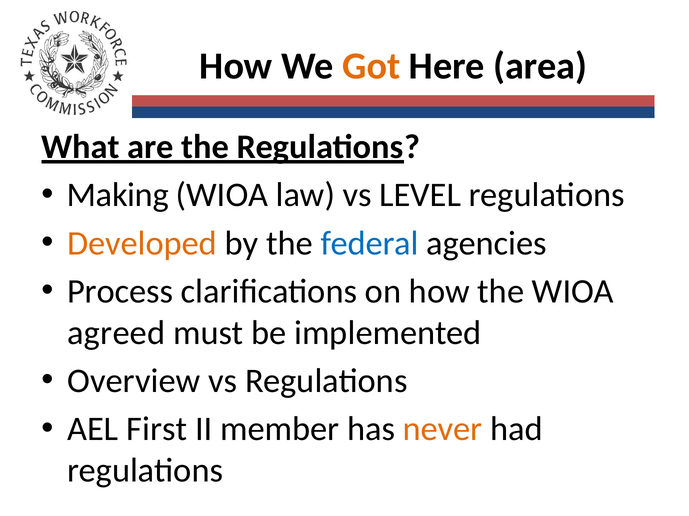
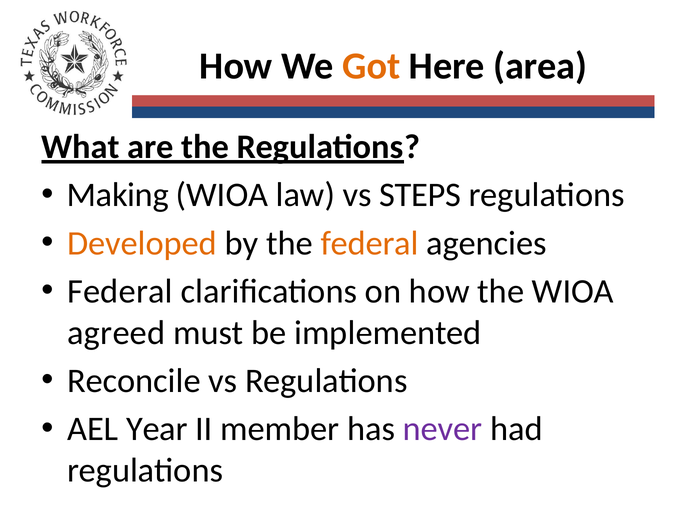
LEVEL: LEVEL -> STEPS (420, 195)
federal colour: blue -> orange (370, 244)
Process: Process -> Federal (120, 292)
Overview: Overview -> Reconcile (134, 381)
First: First -> Year (157, 430)
never colour: orange -> purple (443, 430)
